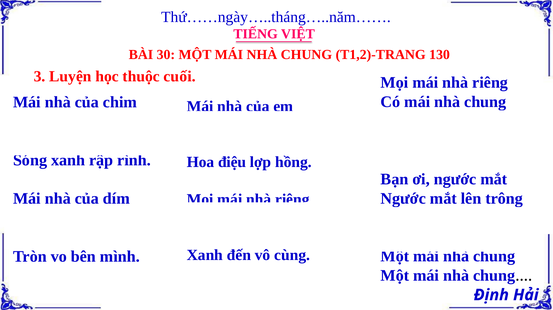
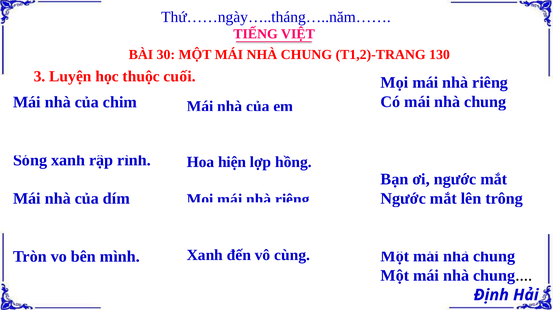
điệu: điệu -> hiện (232, 163)
